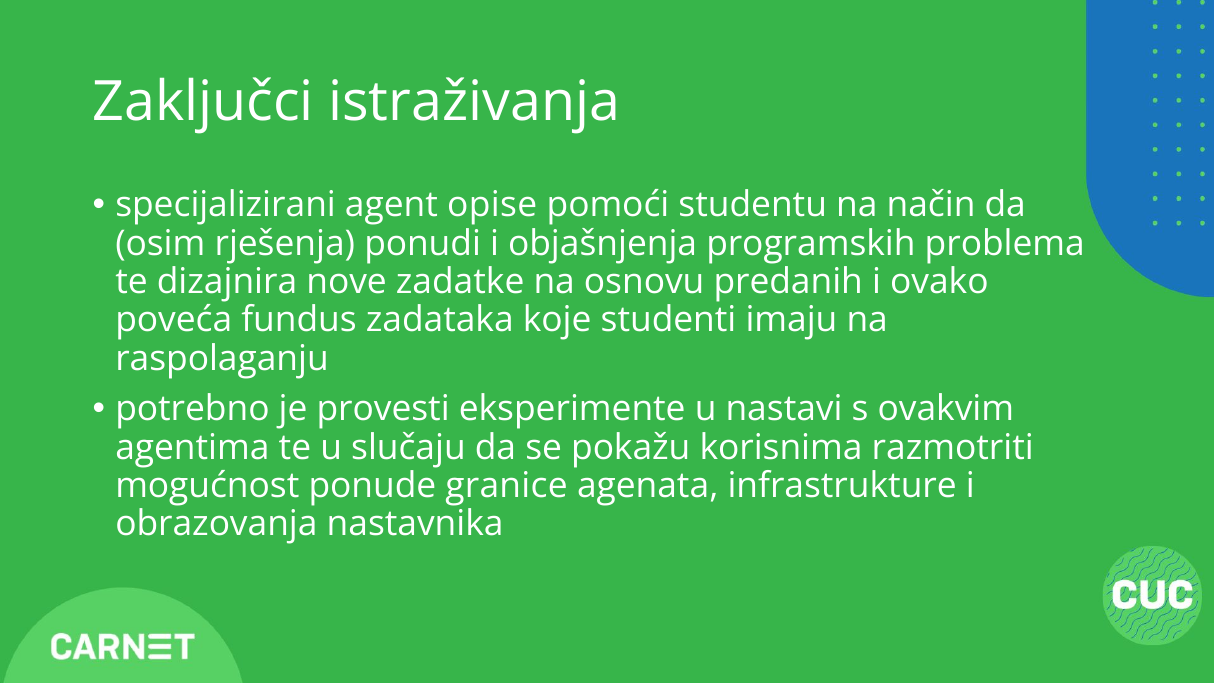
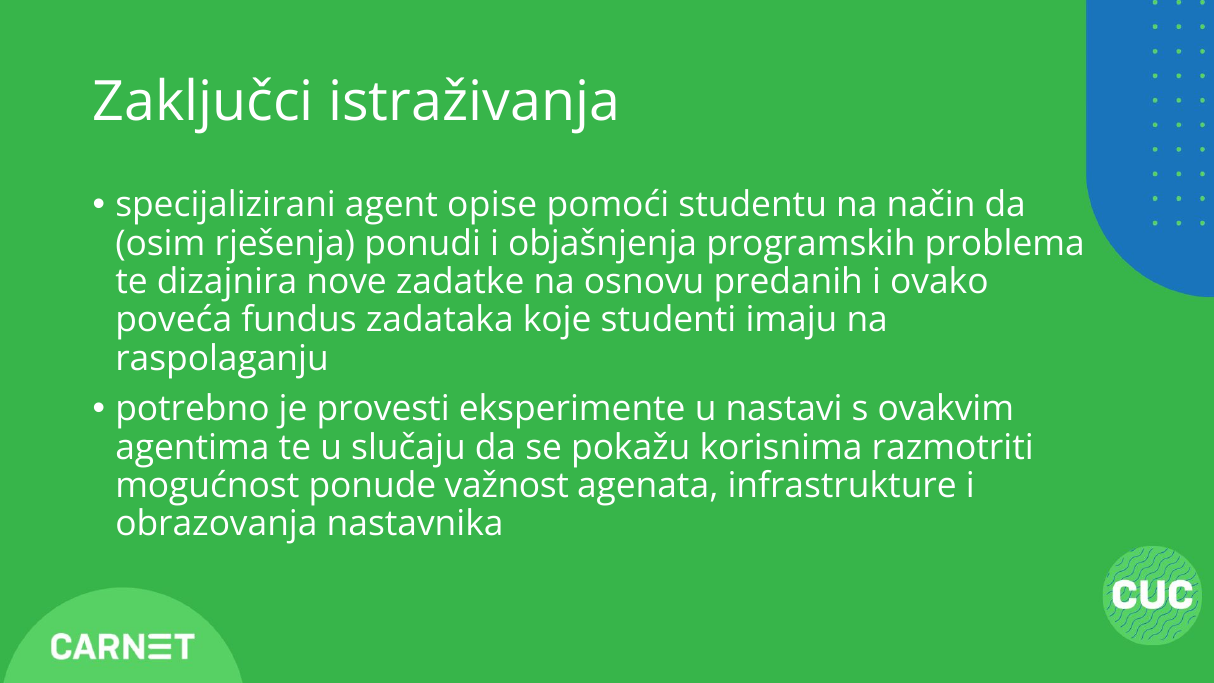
granice: granice -> važnost (507, 486)
